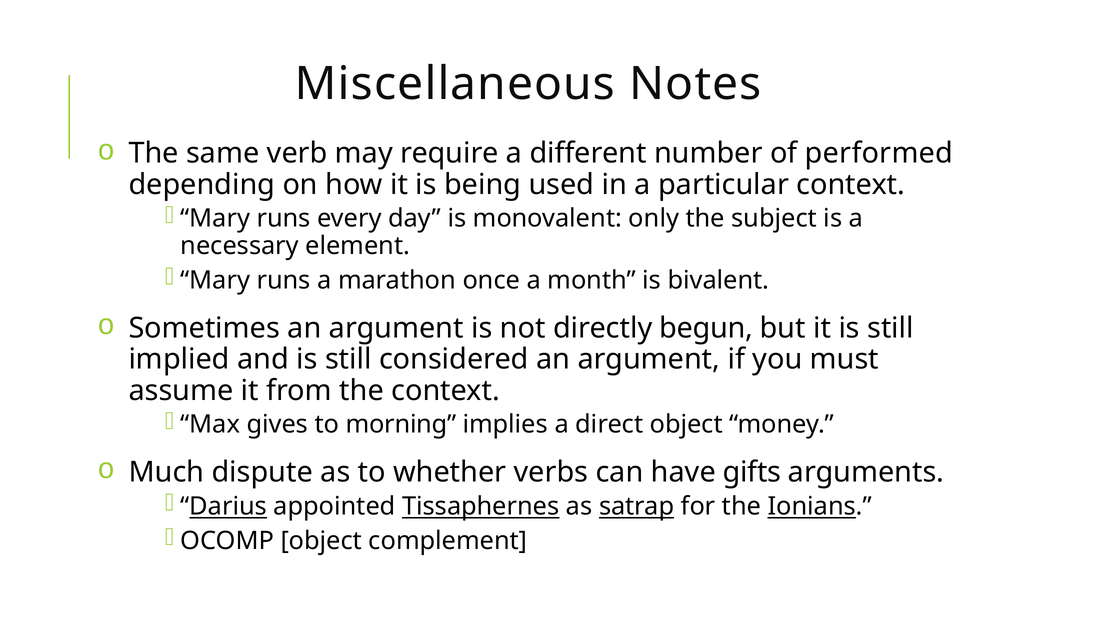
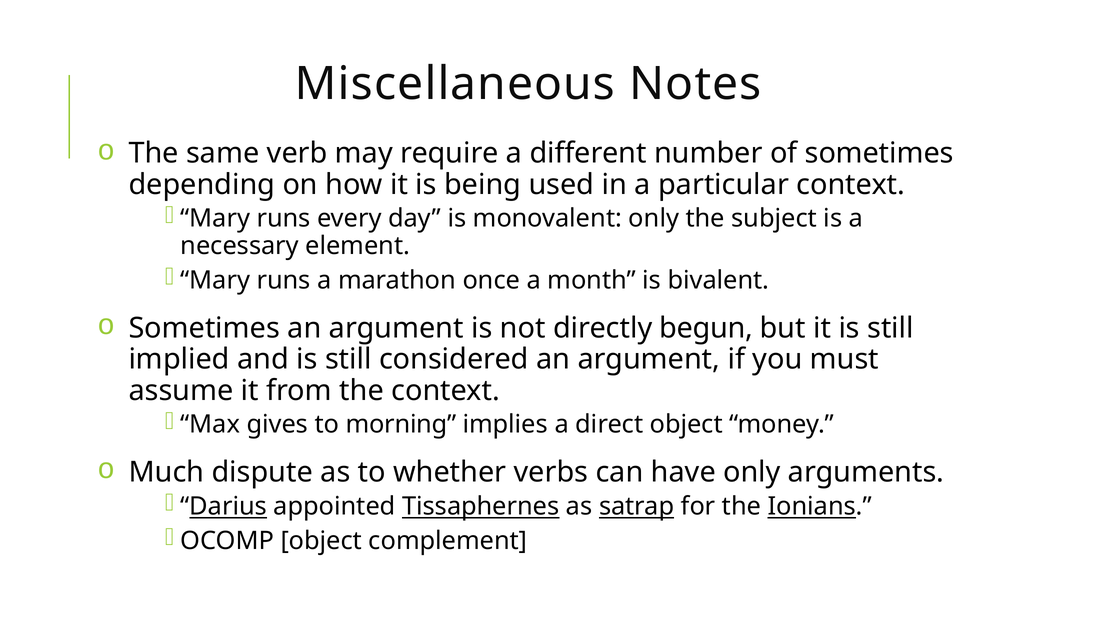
of performed: performed -> sometimes (879, 153)
have gifts: gifts -> only (752, 472)
